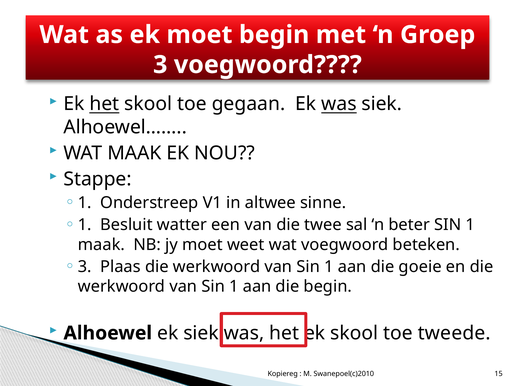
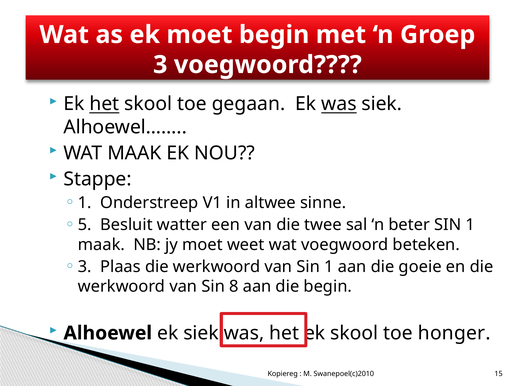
1: 1 -> 5 (85, 225)
1: 1 -> 8 (234, 287)
tweede: tweede -> honger (454, 333)
